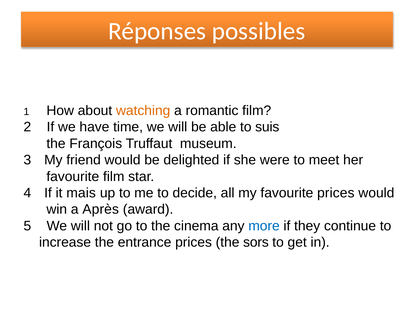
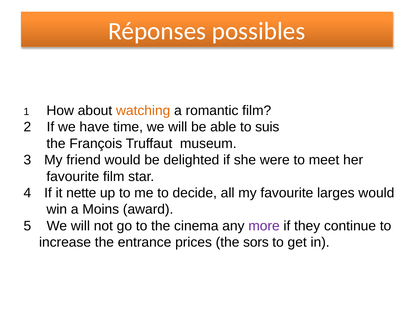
mais: mais -> nette (81, 193)
favourite prices: prices -> larges (336, 193)
Après: Après -> Moins (101, 210)
more colour: blue -> purple (264, 226)
